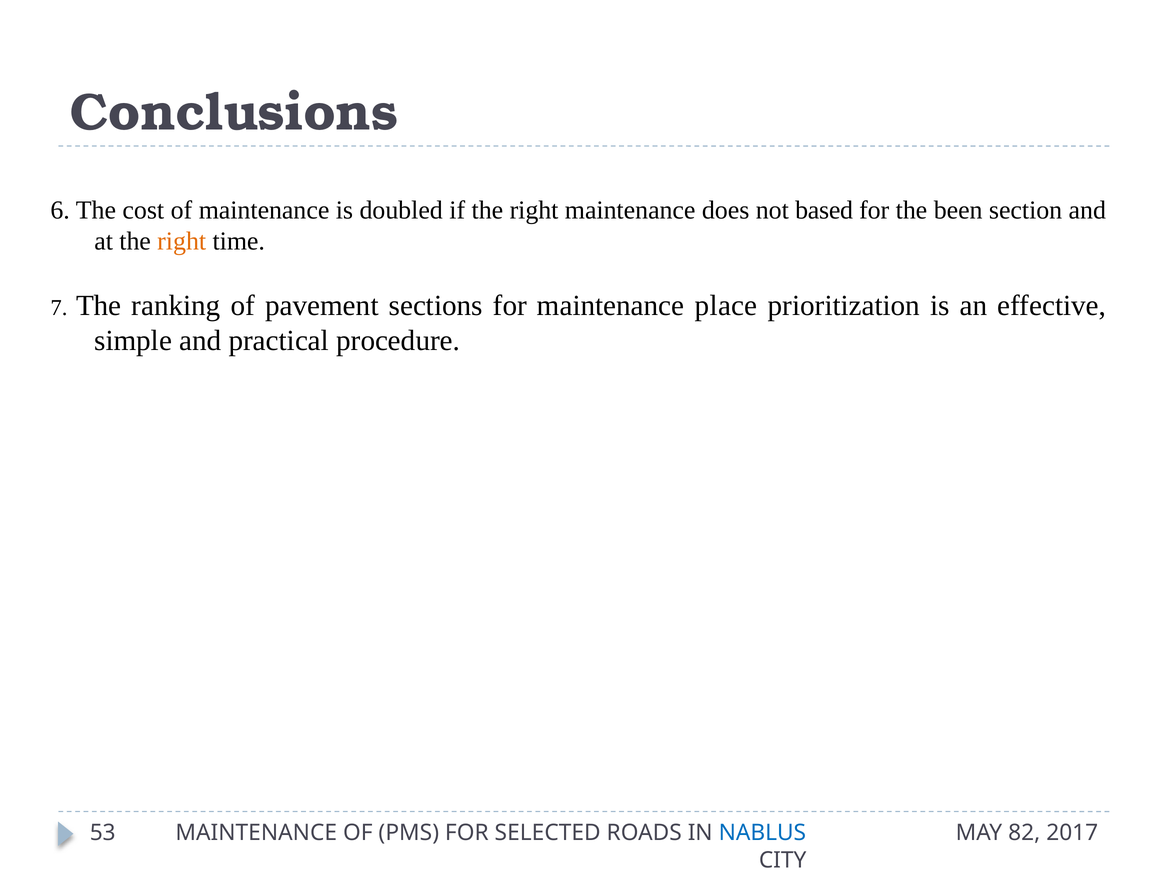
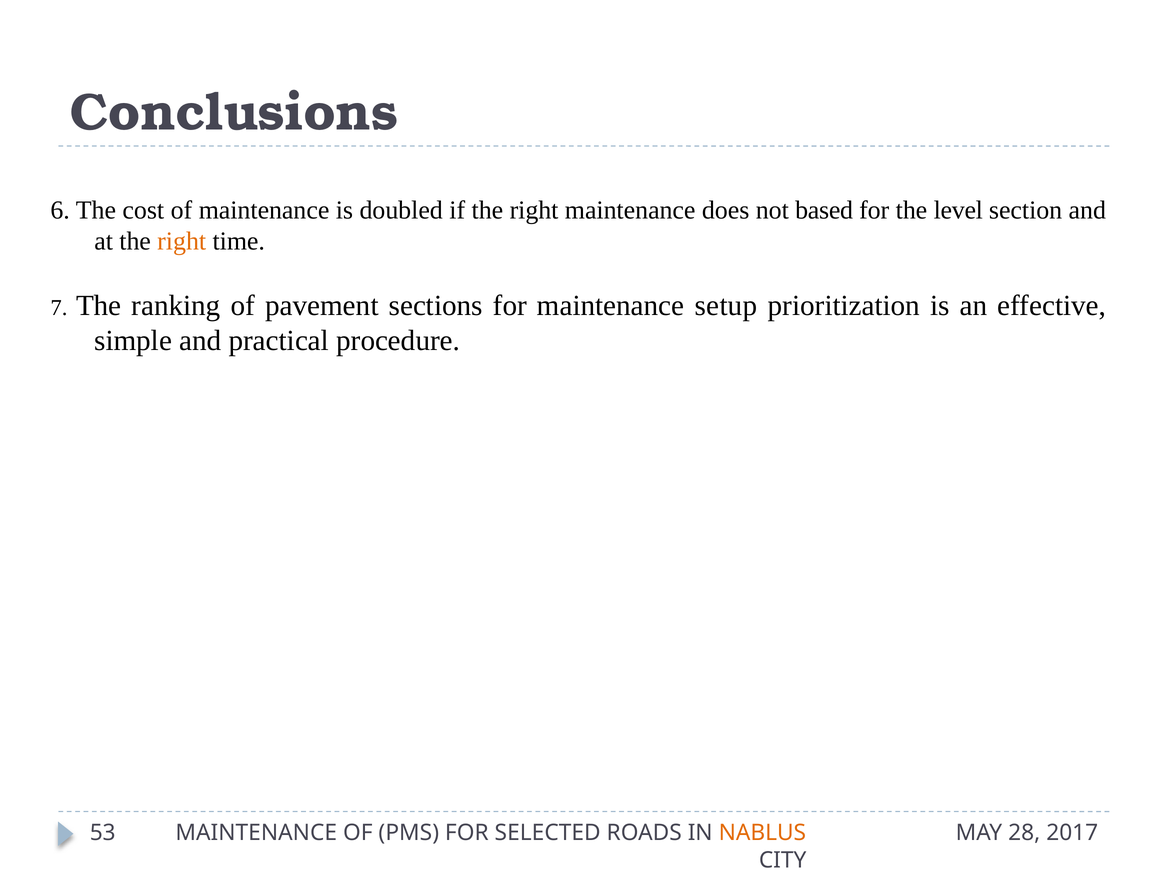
been: been -> level (958, 210)
place: place -> setup (726, 305)
NABLUS colour: blue -> orange (762, 833)
82: 82 -> 28 (1024, 833)
